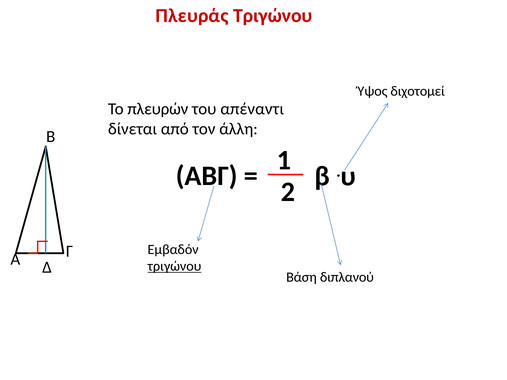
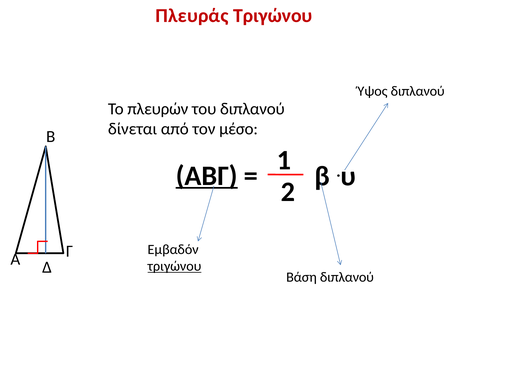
Ύψος διχοτομεί: διχοτομεί -> διπλανού (418, 91)
του απέναντι: απέναντι -> διπλανού (252, 109)
άλλη: άλλη -> μέσο (239, 129)
ΑΒΓ underline: none -> present (207, 176)
